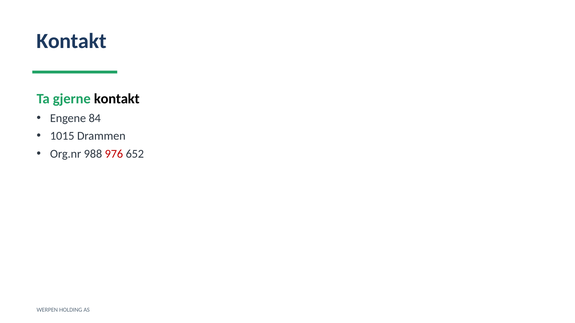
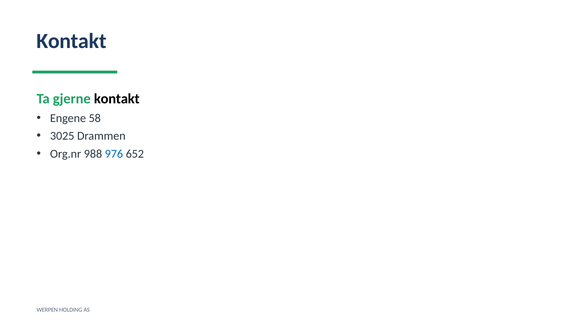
84: 84 -> 58 (95, 118)
1015: 1015 -> 3025 (62, 136)
976 colour: red -> blue (114, 154)
